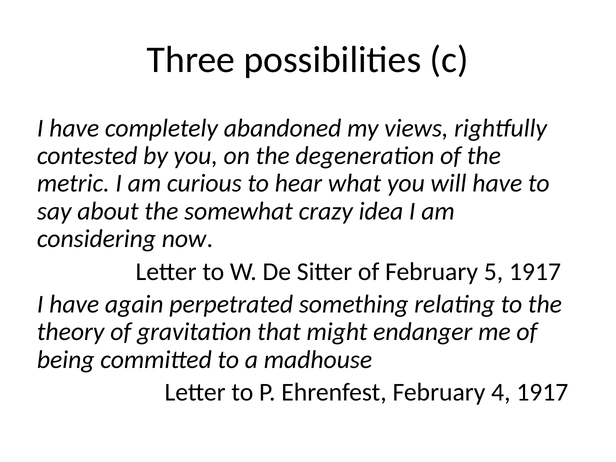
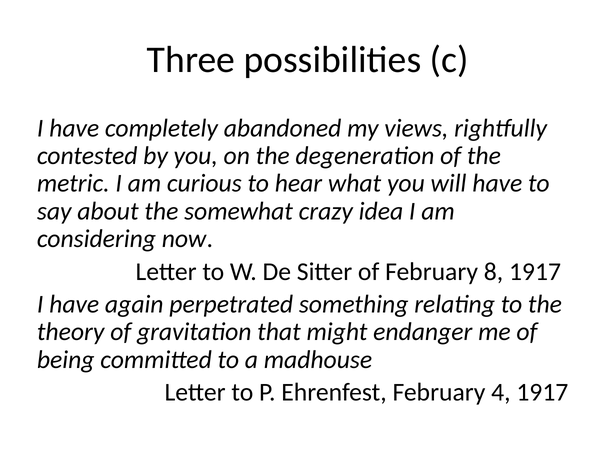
5: 5 -> 8 (494, 272)
